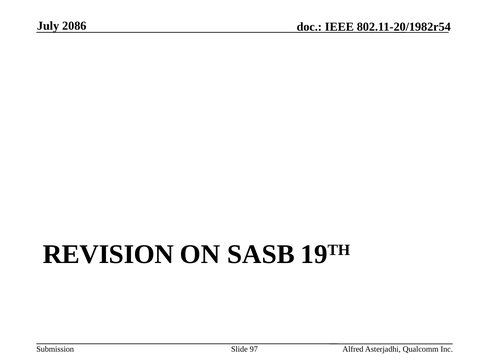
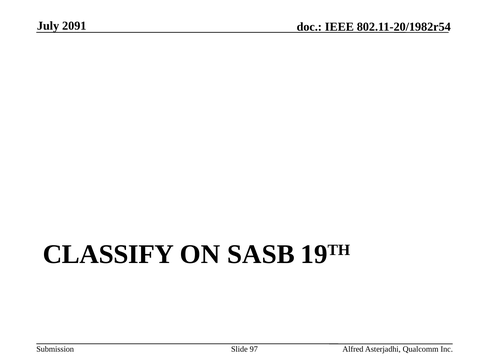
2086: 2086 -> 2091 (74, 26)
REVISION: REVISION -> CLASSIFY (108, 254)
